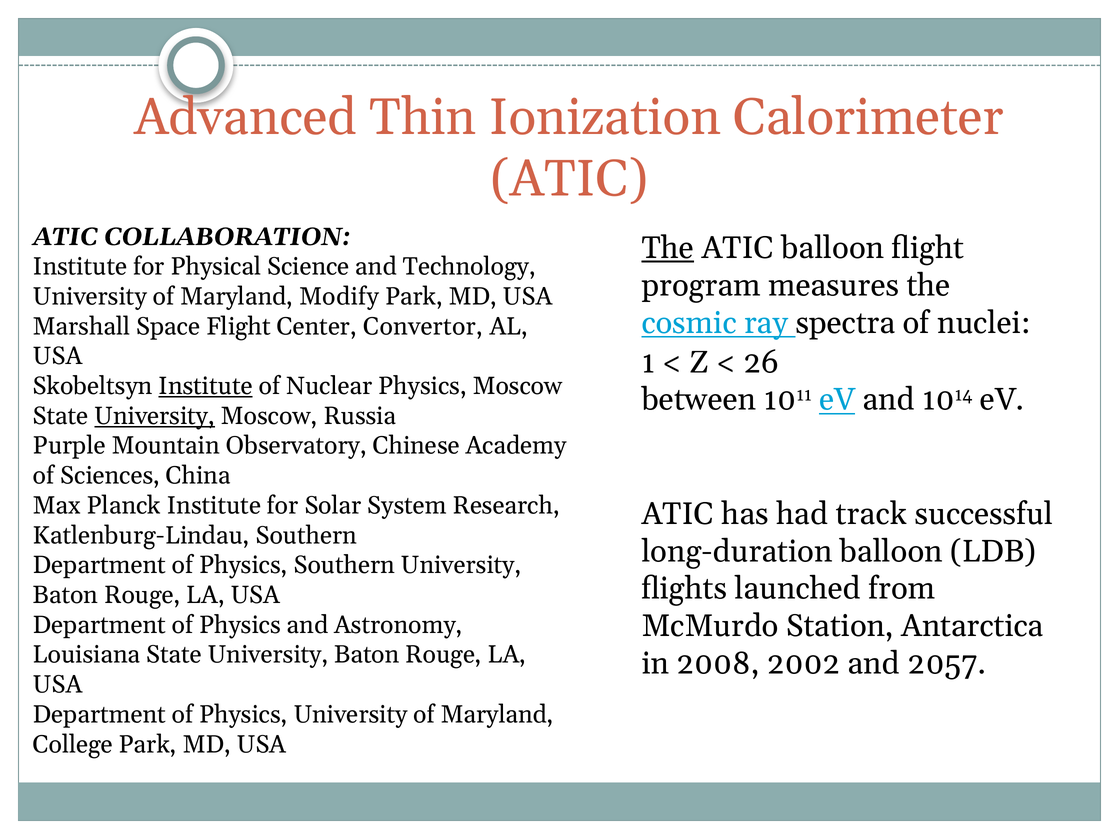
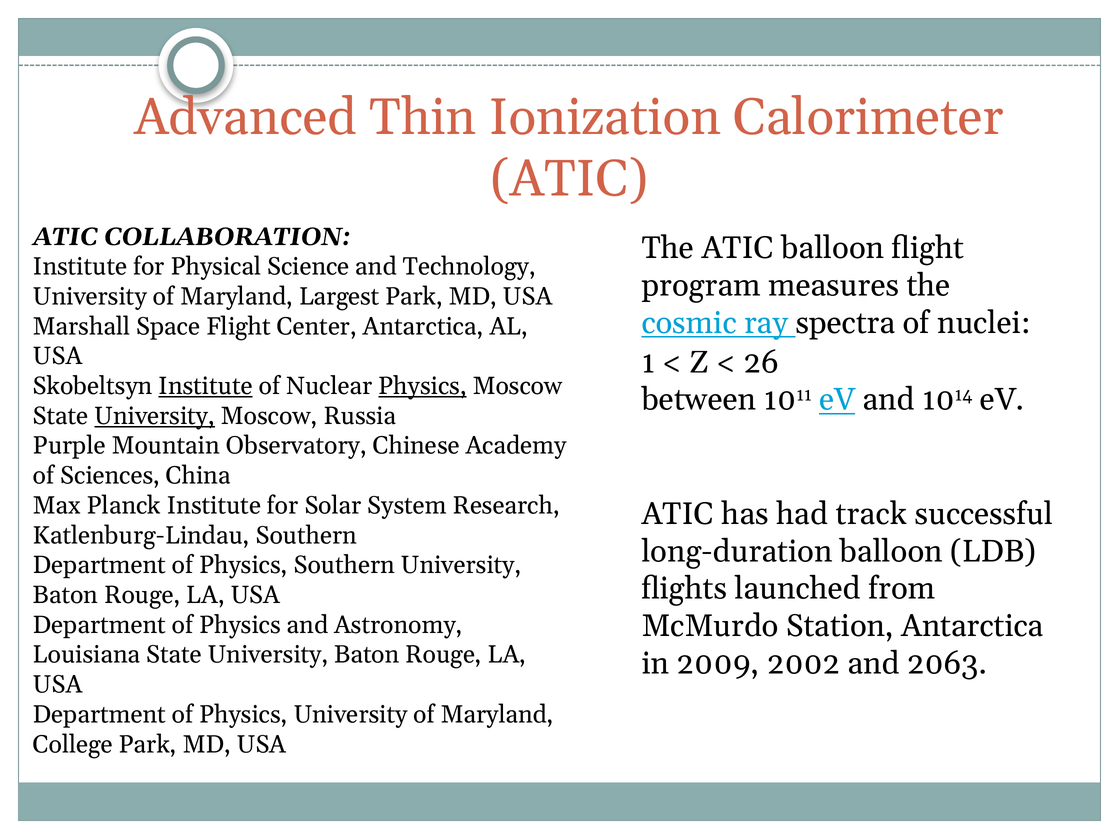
The underline: present -> none (668, 248)
Modify: Modify -> Largest (339, 297)
Center Convertor: Convertor -> Antarctica (423, 326)
Physics underline: none -> present (423, 386)
2008: 2008 -> 2009 (718, 663)
2057: 2057 -> 2063 (947, 663)
